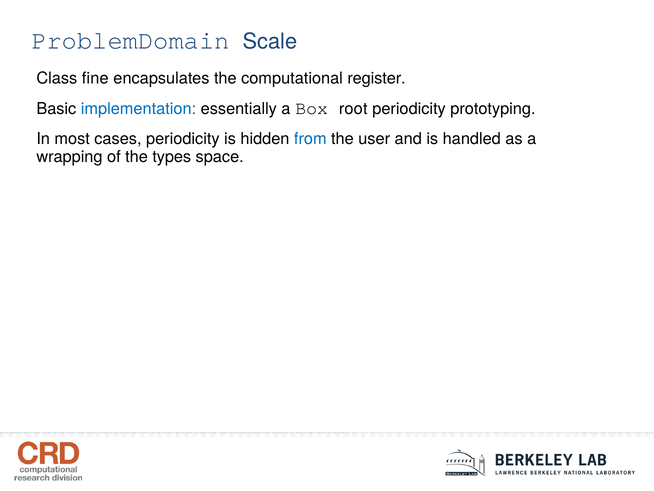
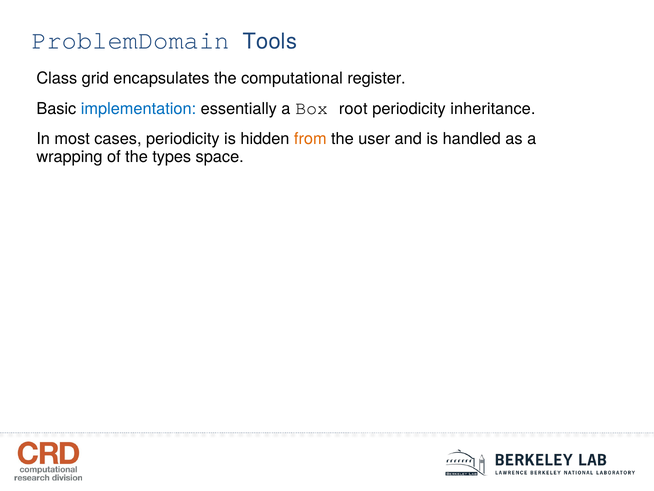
Scale: Scale -> Tools (270, 41)
fine: fine -> grid (95, 78)
prototyping: prototyping -> inheritance (493, 109)
from colour: blue -> orange (310, 138)
